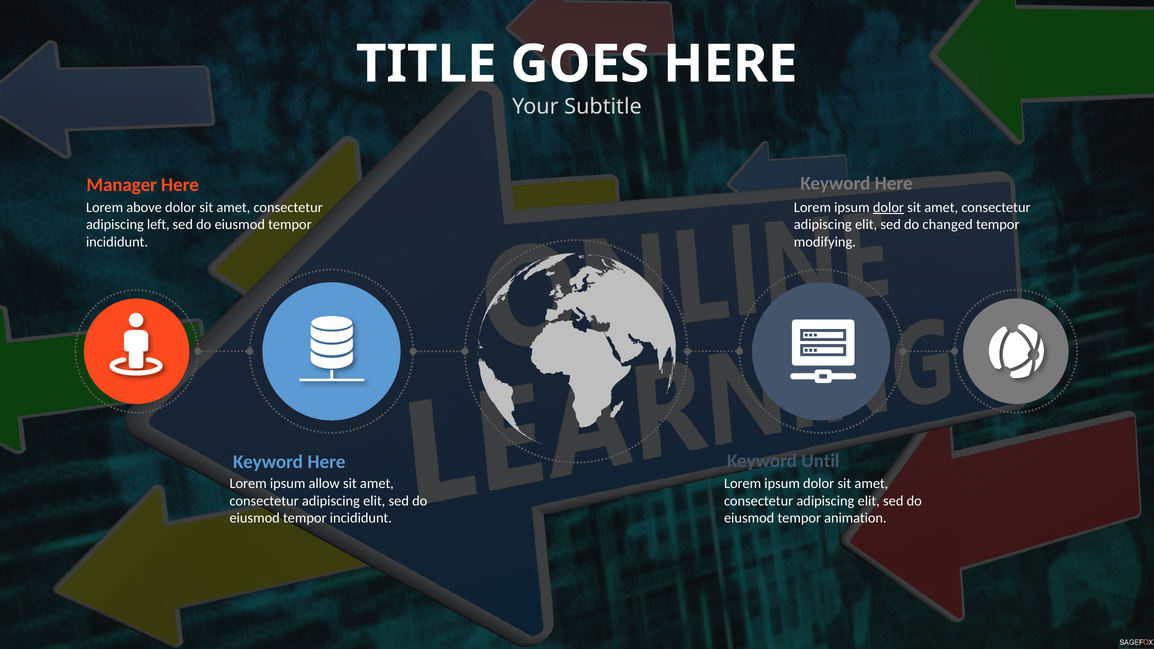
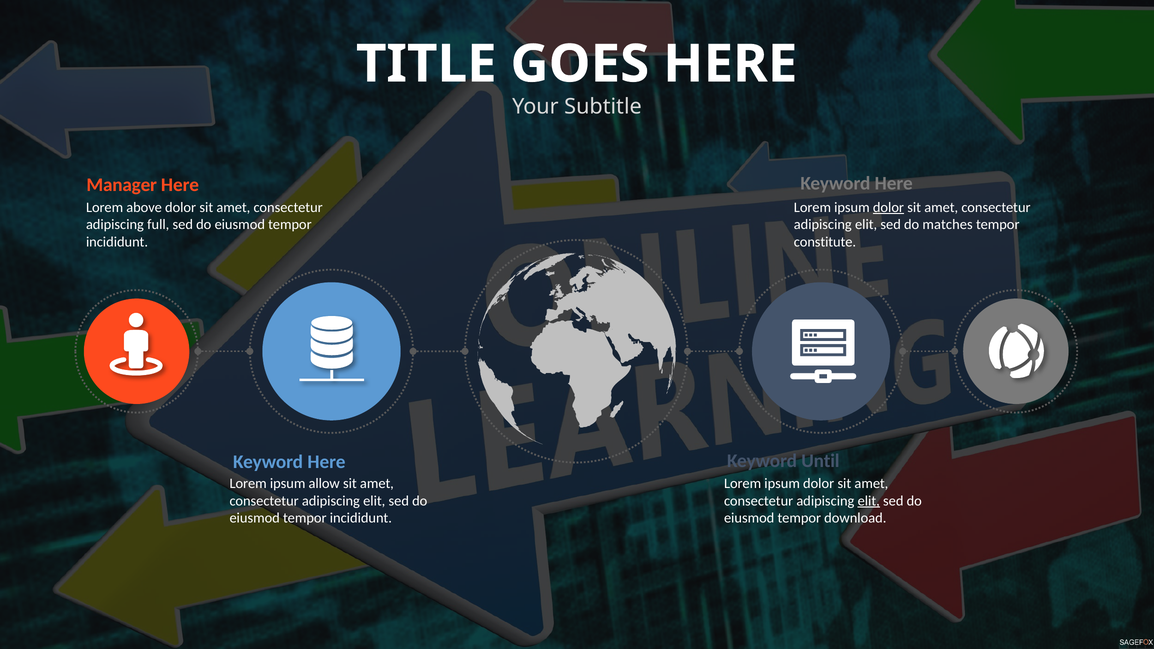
left: left -> full (158, 225)
changed: changed -> matches (948, 225)
modifying: modifying -> constitute (825, 242)
elit underline: none -> present (869, 501)
animation: animation -> download (855, 518)
